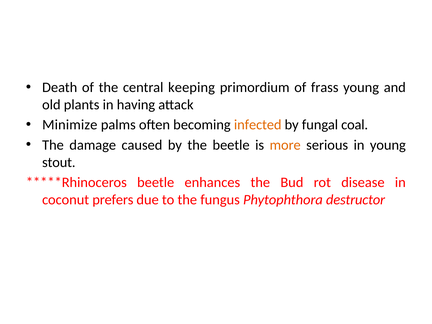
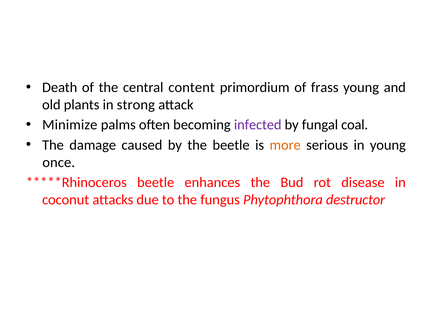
keeping: keeping -> content (192, 87)
having: having -> strong (136, 105)
infected colour: orange -> purple (258, 125)
stout: stout -> once (59, 162)
prefers: prefers -> attacks (113, 200)
